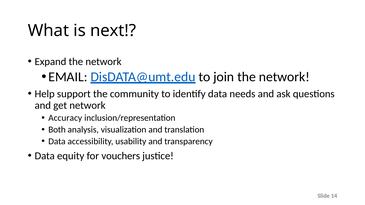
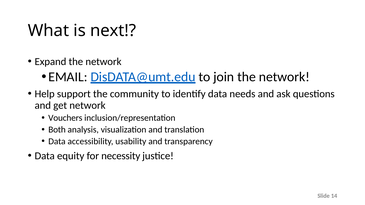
Accuracy: Accuracy -> Vouchers (65, 118)
vouchers: vouchers -> necessity (121, 156)
